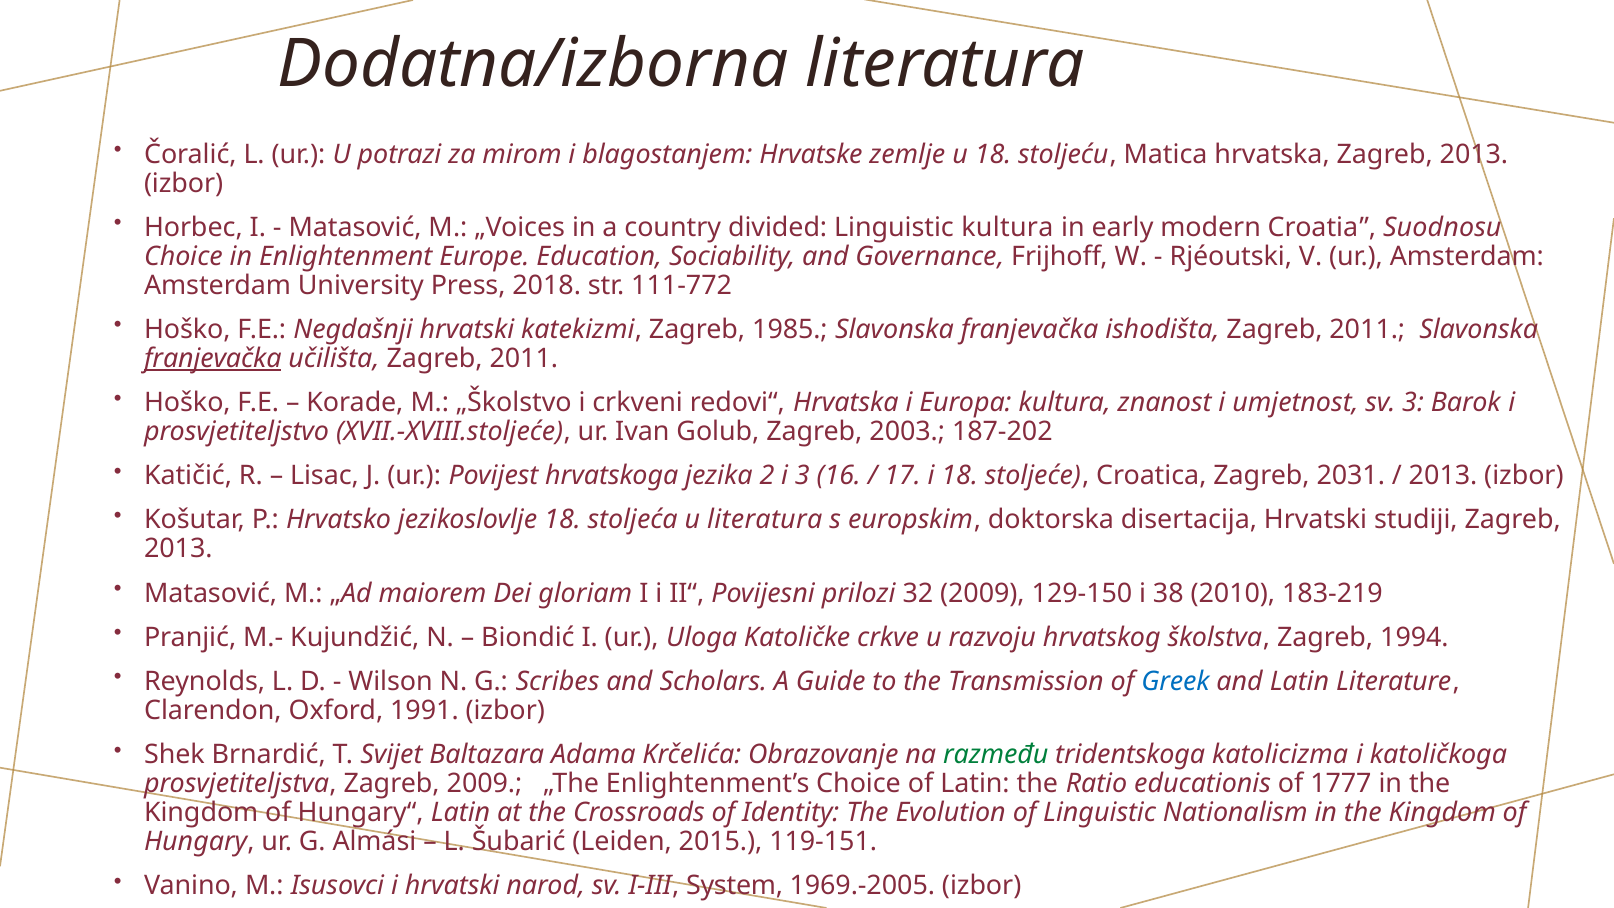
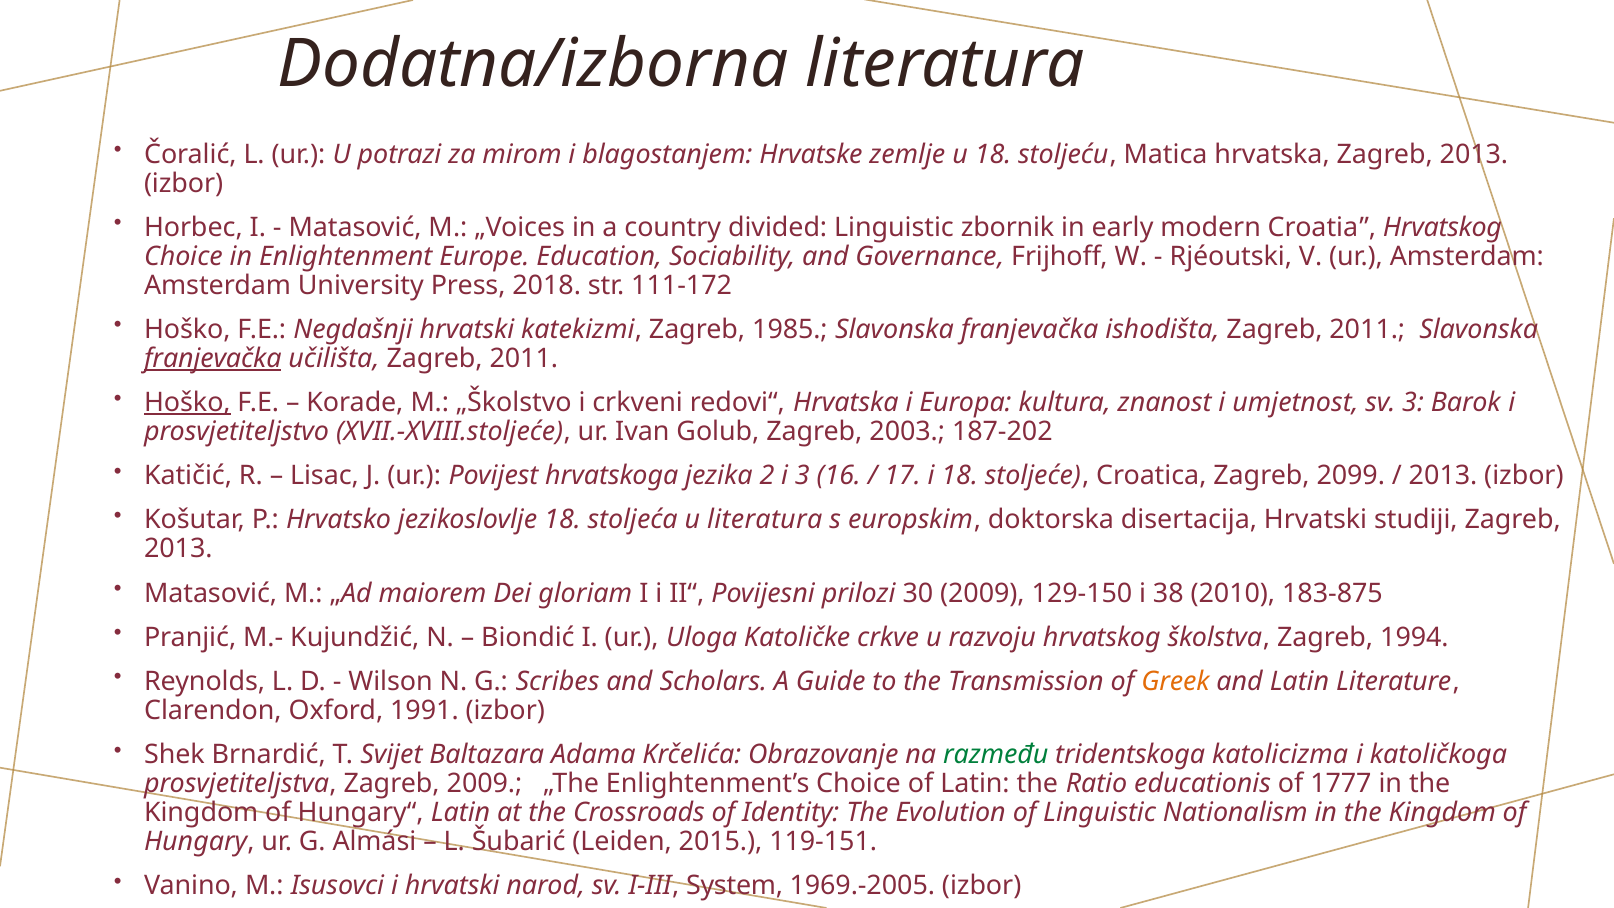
Linguistic kultura: kultura -> zbornik (1008, 227)
Croatia Suodnosu: Suodnosu -> Hrvatskog (1442, 227)
111-772: 111-772 -> 111-172 (682, 285)
Hoško underline: none -> present (187, 403)
2031: 2031 -> 2099 (1351, 476)
32: 32 -> 30 (918, 593)
183-219: 183-219 -> 183-875 (1332, 593)
Greek colour: blue -> orange (1176, 681)
